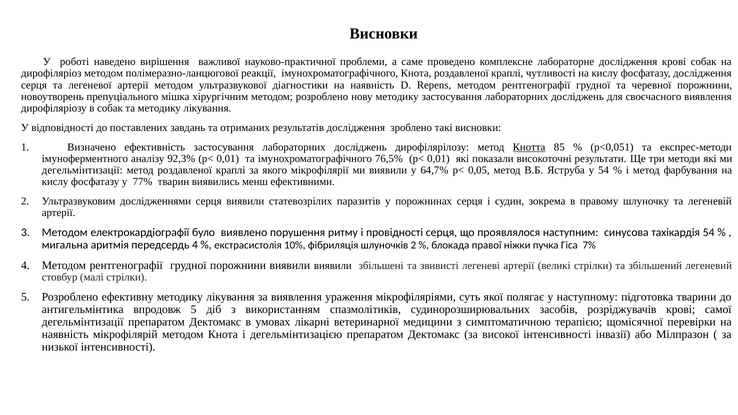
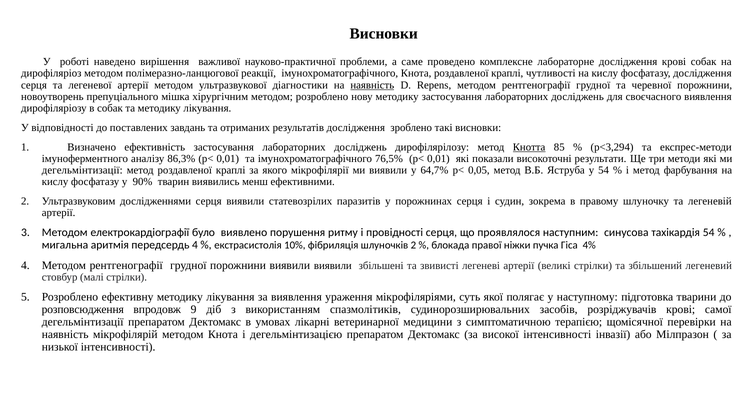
наявність underline: none -> present (372, 85)
р<0,051: р<0,051 -> р<3,294 (612, 147)
92,3%: 92,3% -> 86,3% (181, 159)
77%: 77% -> 90% (143, 182)
7%: 7% -> 4% (589, 245)
антигельмінтика: антигельмінтика -> розповсюдження (83, 310)
впродовж 5: 5 -> 9 (194, 310)
